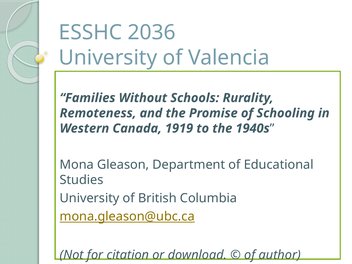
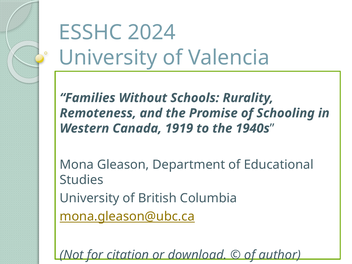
2036: 2036 -> 2024 (152, 32)
